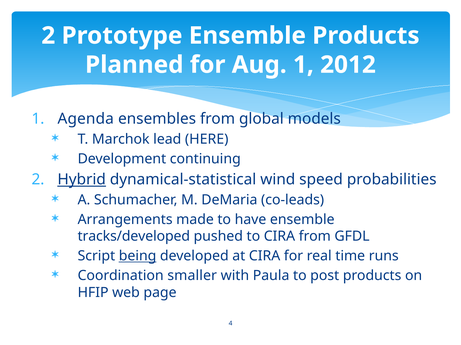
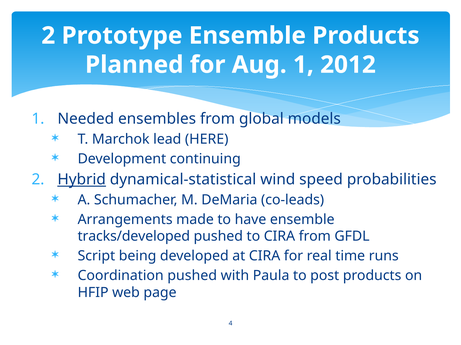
Agenda: Agenda -> Needed (86, 119)
being underline: present -> none (138, 257)
Coordination smaller: smaller -> pushed (192, 276)
